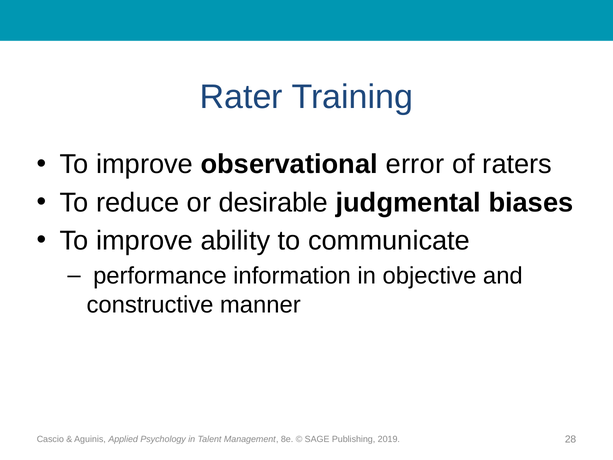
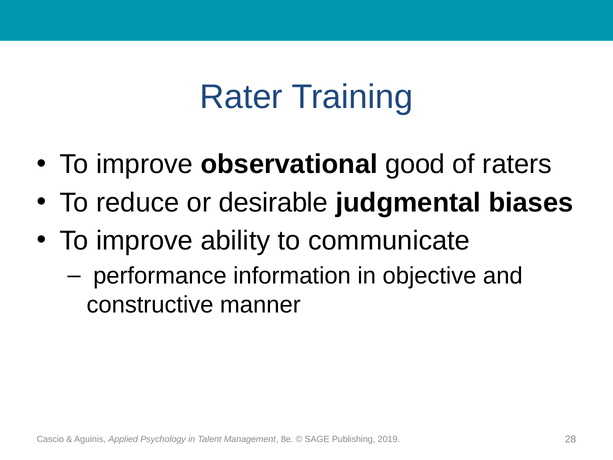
error: error -> good (415, 164)
